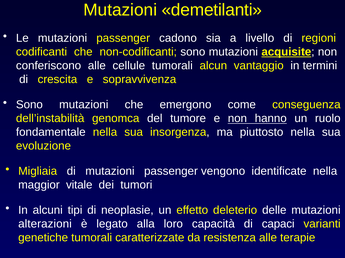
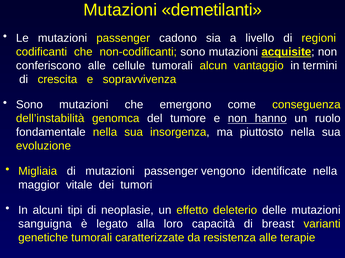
alterazioni: alterazioni -> sanguigna (45, 225)
capaci: capaci -> breast (278, 225)
